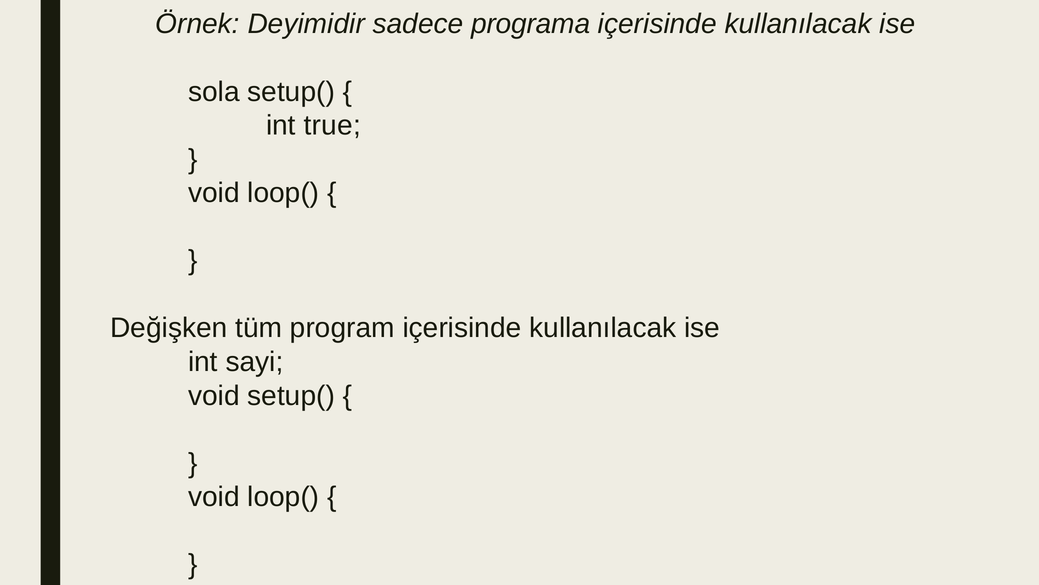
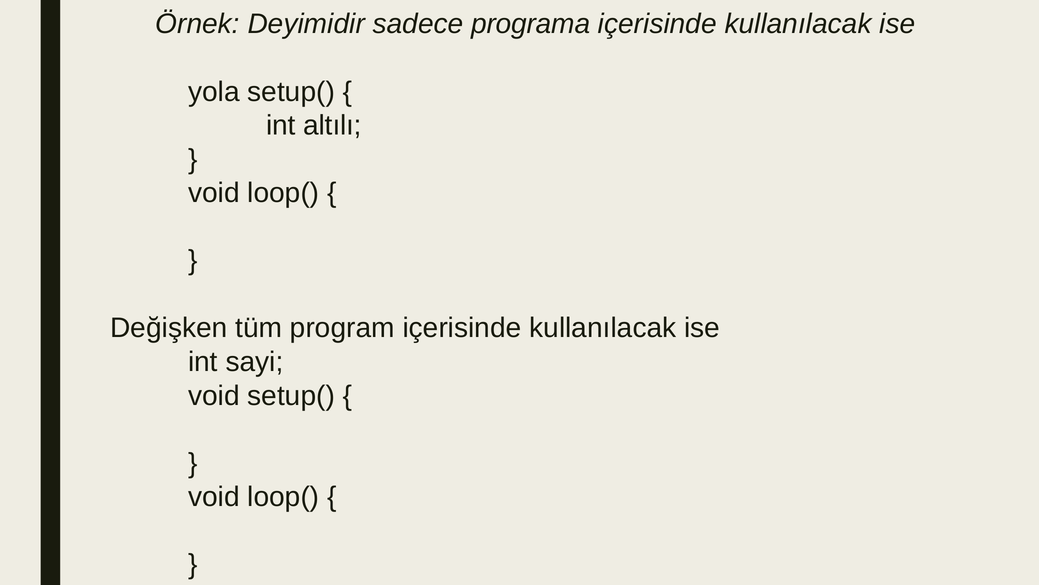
sola: sola -> yola (214, 92)
true: true -> altılı (333, 125)
